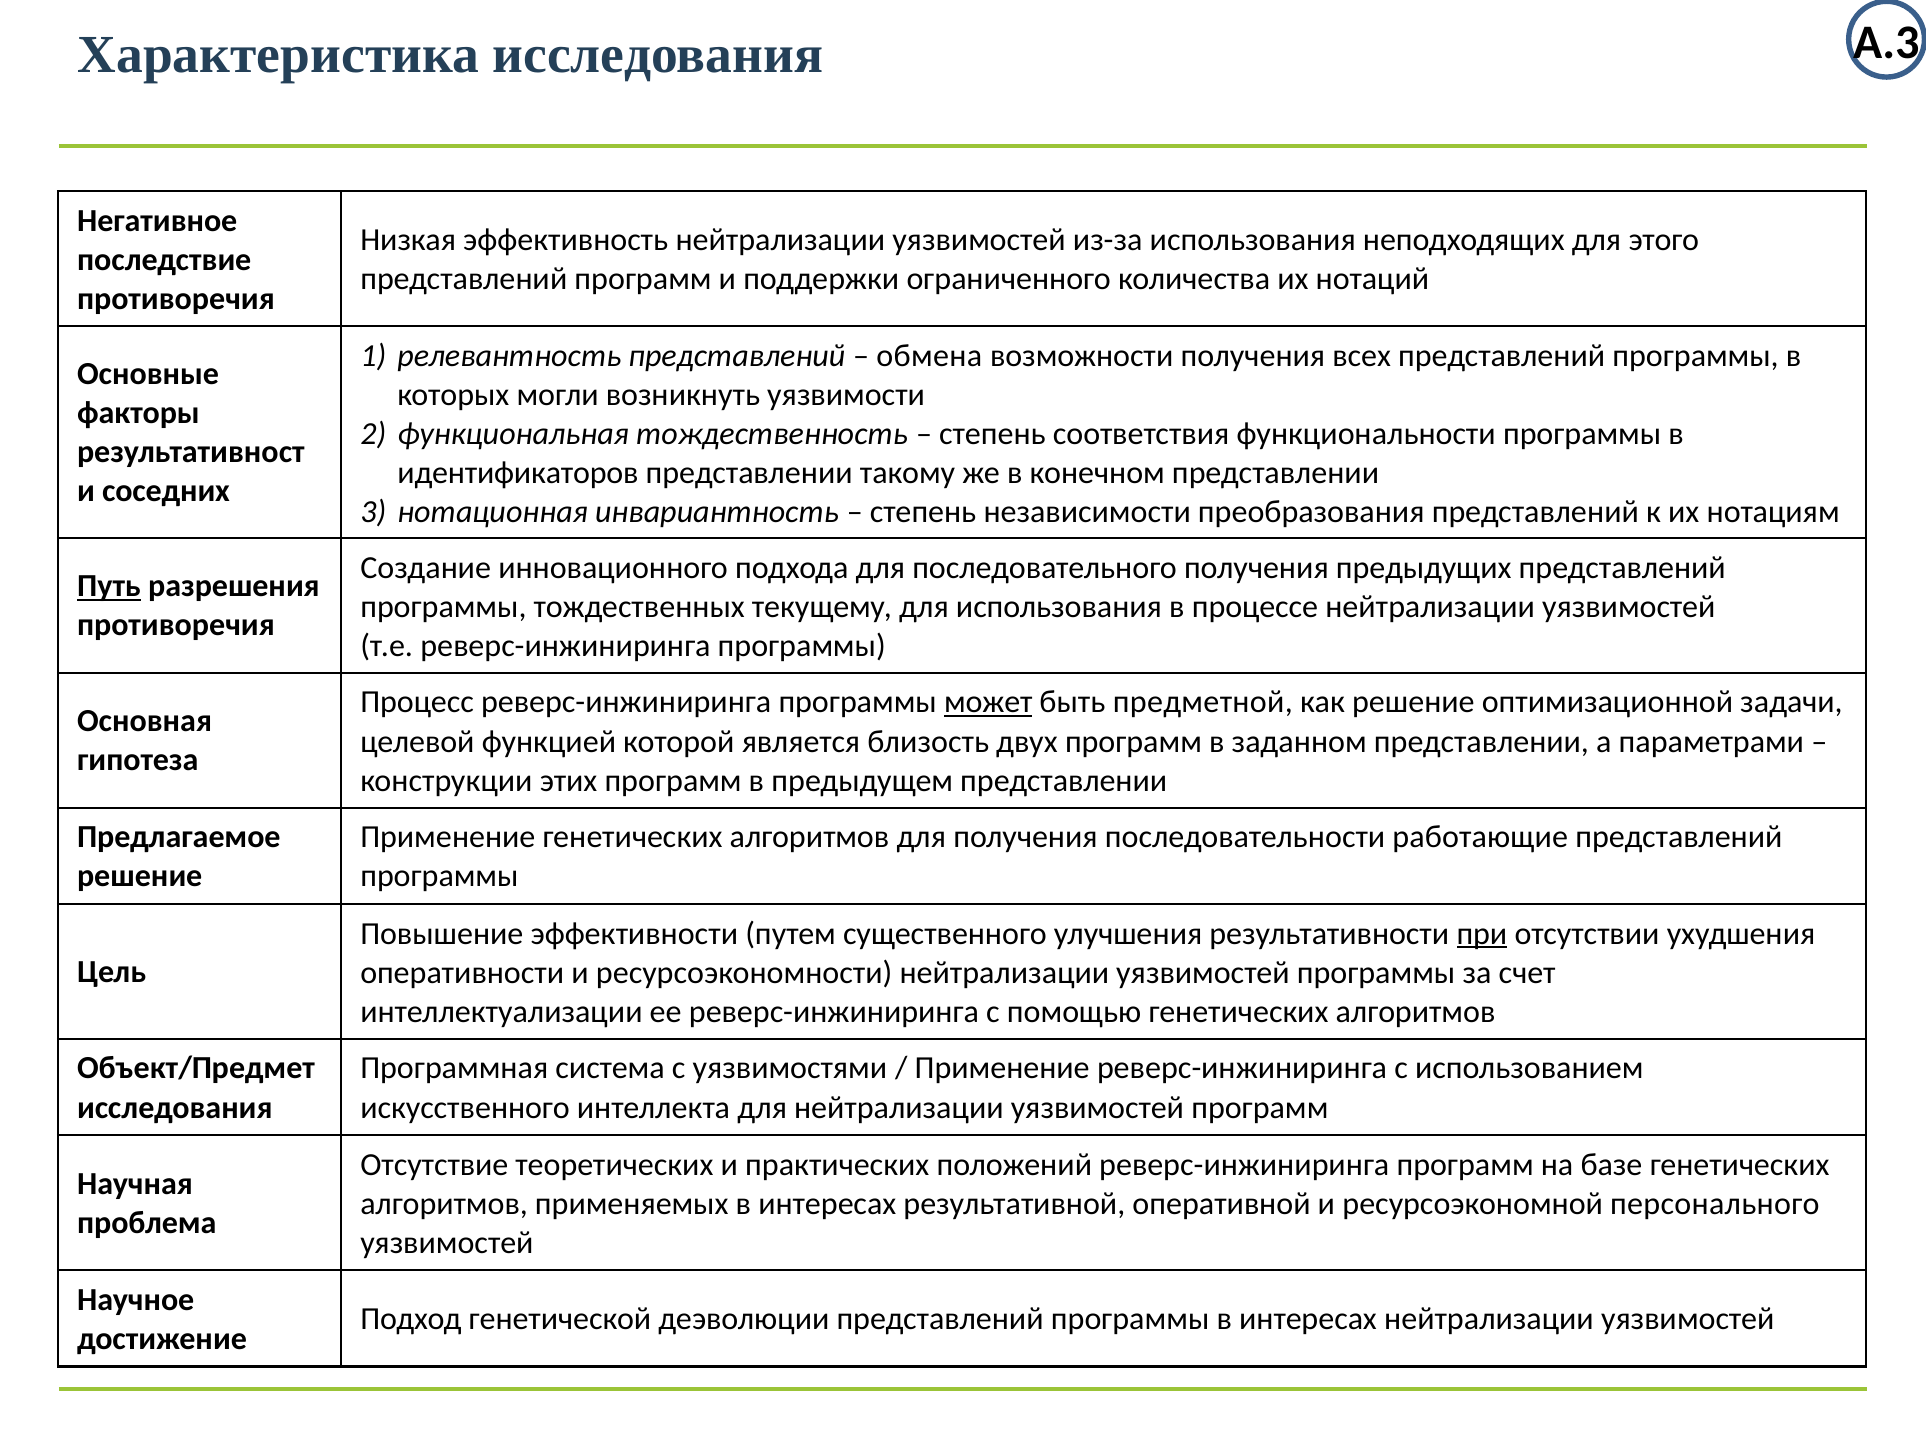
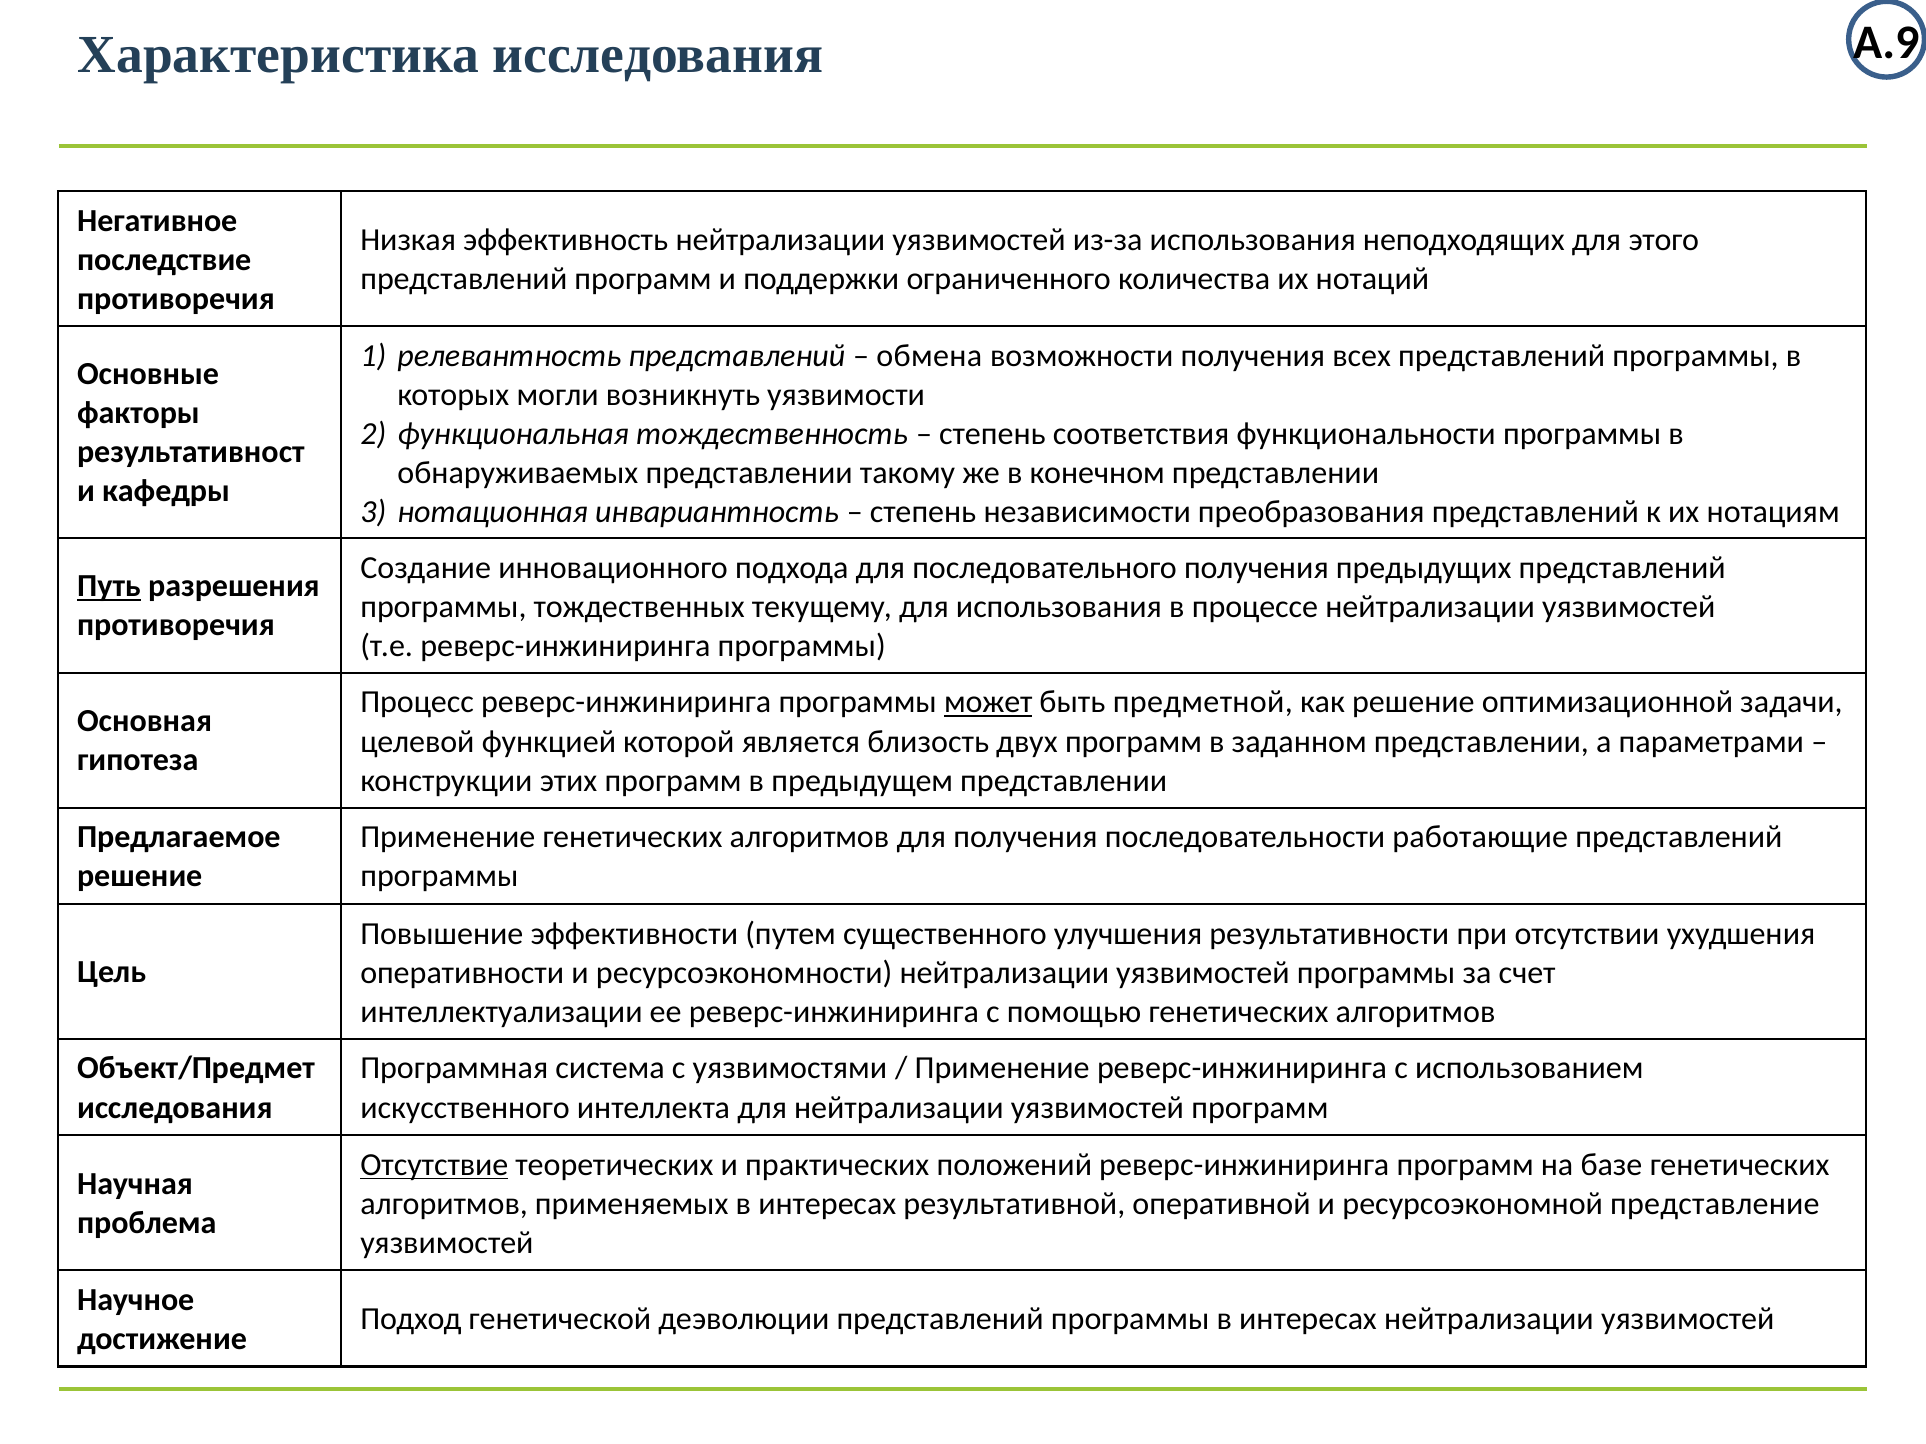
А.3: А.3 -> А.9 (1886, 42)
идентификаторов: идентификаторов -> обнаруживаемых (518, 473)
соседних: соседних -> кафедры (166, 491)
при underline: present -> none (1482, 934)
Отсутствие underline: none -> present (434, 1165)
персонального: персонального -> представление (1715, 1204)
